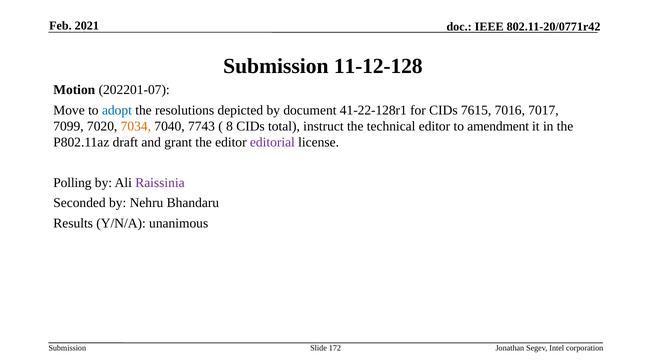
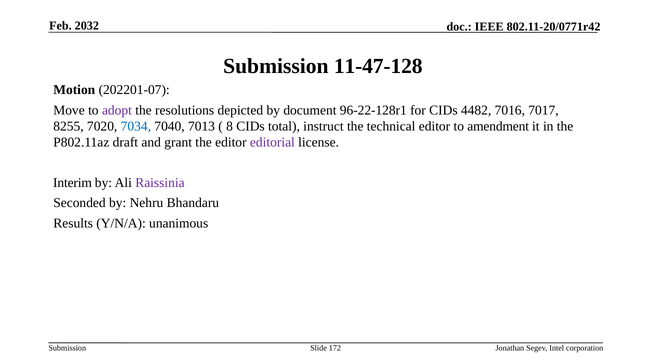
2021: 2021 -> 2032 (87, 26)
11-12-128: 11-12-128 -> 11-47-128 (378, 66)
adopt colour: blue -> purple (117, 110)
41-22-128r1: 41-22-128r1 -> 96-22-128r1 (373, 110)
7615: 7615 -> 4482 (476, 110)
7099: 7099 -> 8255 (68, 126)
7034 colour: orange -> blue (136, 126)
7743: 7743 -> 7013 (202, 126)
Polling: Polling -> Interim (72, 183)
